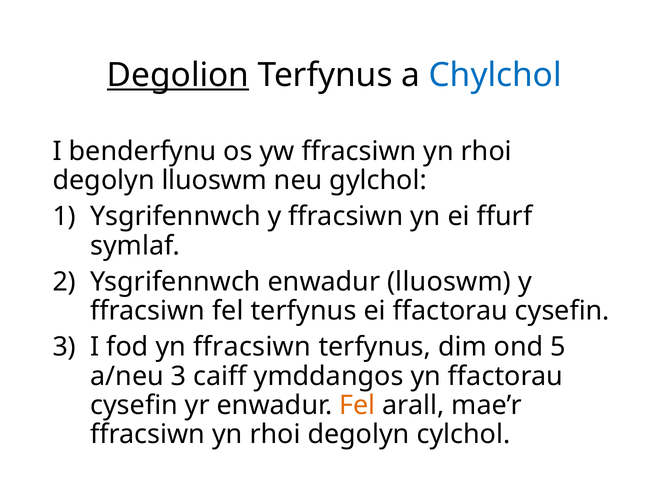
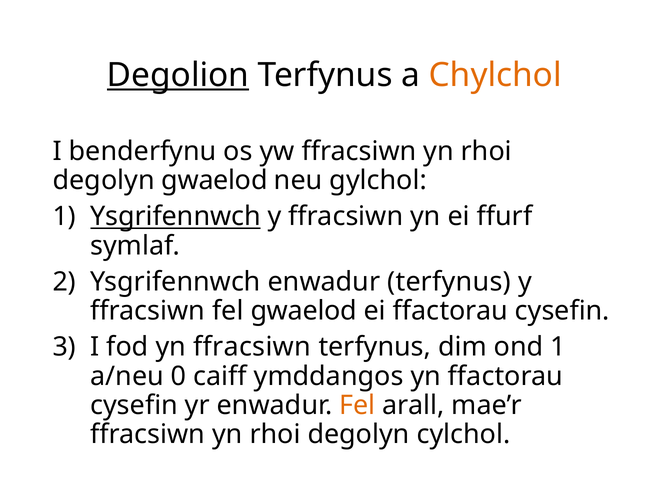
Chylchol colour: blue -> orange (495, 75)
degolyn lluoswm: lluoswm -> gwaelod (214, 180)
Ysgrifennwch underline: none -> present (176, 216)
enwadur lluoswm: lluoswm -> terfynus (449, 282)
fel terfynus: terfynus -> gwaelod (304, 311)
ond 5: 5 -> 1 (558, 347)
a/neu 3: 3 -> 0 (179, 376)
